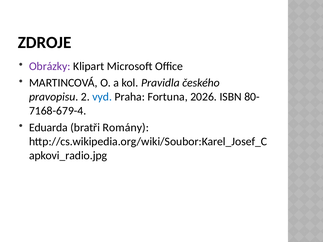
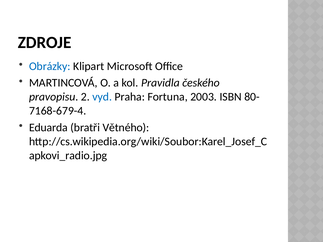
Obrázky colour: purple -> blue (50, 66)
2026: 2026 -> 2003 (204, 97)
Romány: Romány -> Větného (126, 128)
